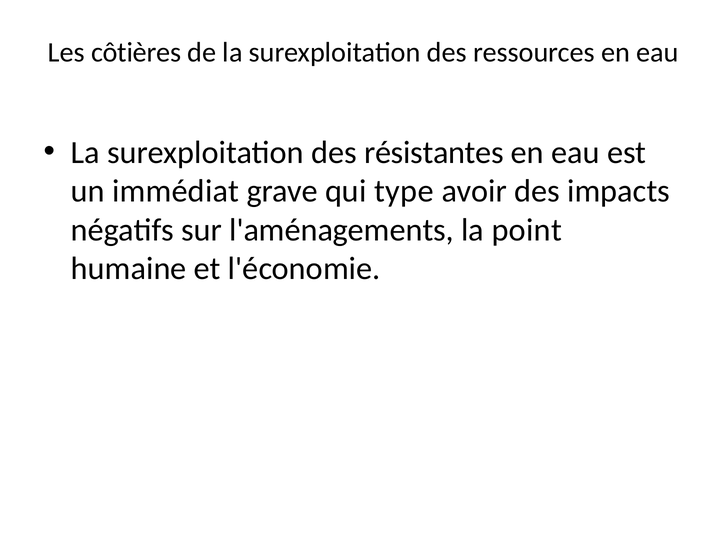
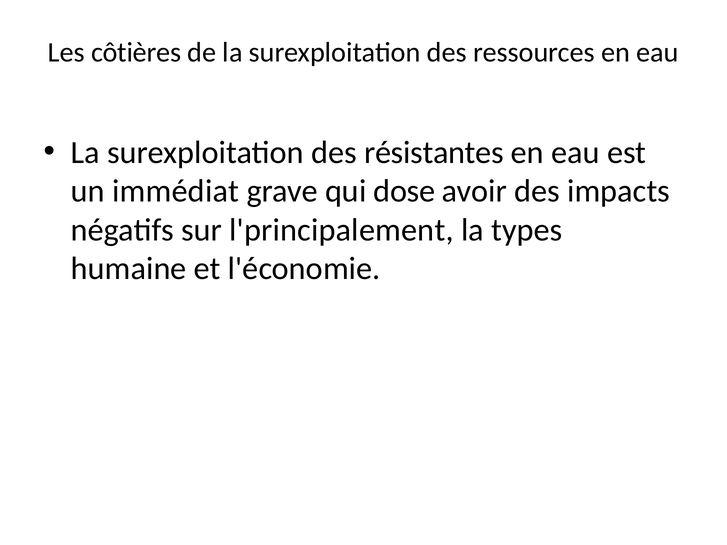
type: type -> dose (404, 191)
l'aménagements: l'aménagements -> l'principalement (341, 230)
point: point -> types (527, 230)
